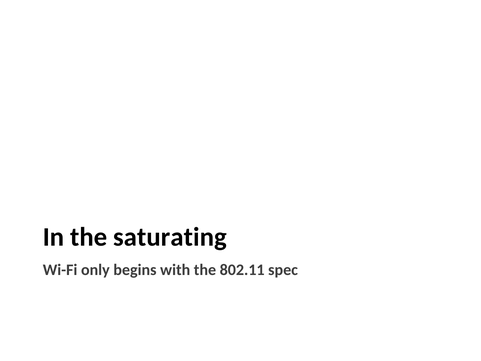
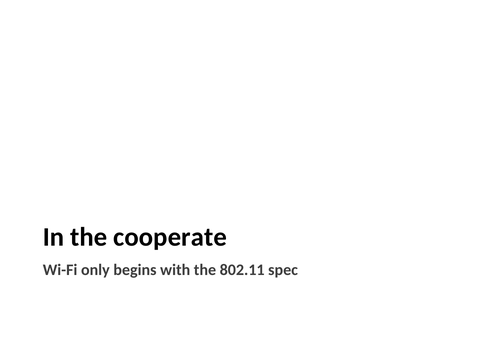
saturating: saturating -> cooperate (170, 237)
